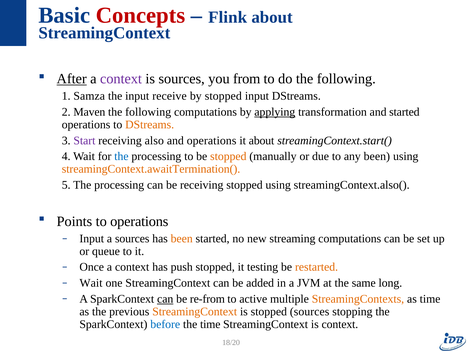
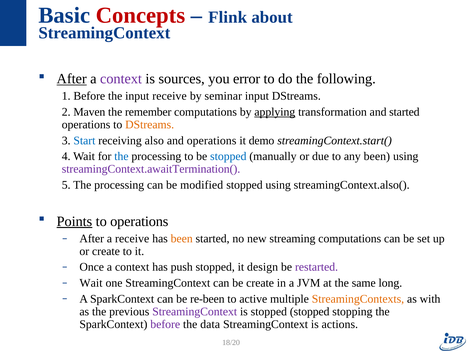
from: from -> error (247, 79)
1 Samza: Samza -> Before (89, 96)
by stopped: stopped -> seminar (223, 96)
following: following -> remember (148, 112)
Start colour: purple -> blue (84, 140)
it about: about -> demo (262, 140)
stopped colour: orange -> blue (228, 156)
streamingContext.awaitTermination( colour: orange -> purple (151, 169)
be receiving: receiving -> modified (202, 185)
Points underline: none -> present (74, 221)
Input: Input -> After (92, 238)
a sources: sources -> receive (132, 238)
or queue: queue -> create (106, 251)
testing: testing -> design (263, 267)
restarted colour: orange -> purple (317, 267)
be added: added -> create (260, 282)
can underline: present -> none (165, 298)
re-from: re-from -> re-been (207, 298)
as time: time -> with (430, 298)
StreamingContext colour: orange -> purple (195, 311)
stopped sources: sources -> stopped (310, 311)
before colour: blue -> purple (165, 323)
the time: time -> data (210, 323)
is context: context -> actions (340, 323)
